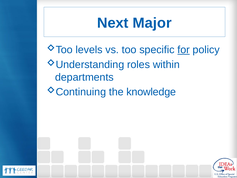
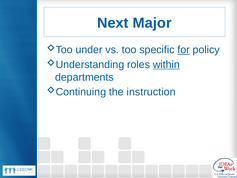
levels: levels -> under (89, 50)
within underline: none -> present (166, 64)
knowledge: knowledge -> instruction (151, 92)
